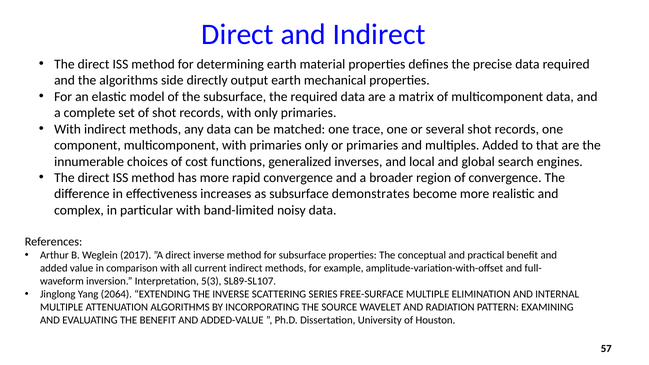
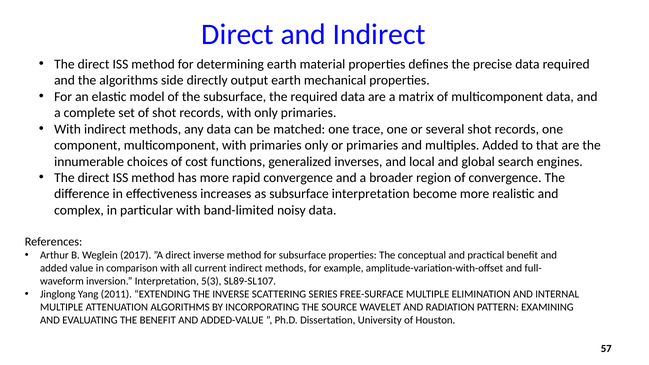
subsurface demonstrates: demonstrates -> interpretation (371, 194)
2064: 2064 -> 2011 (116, 294)
